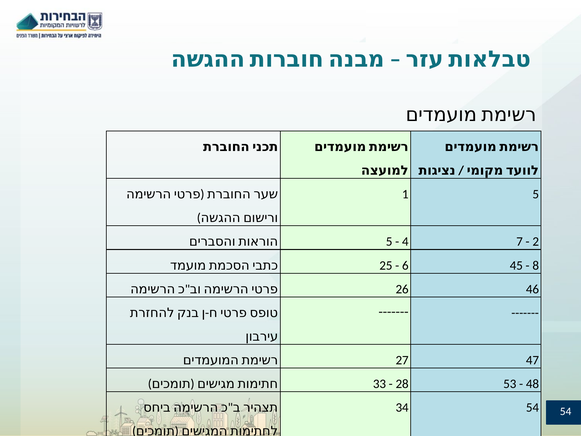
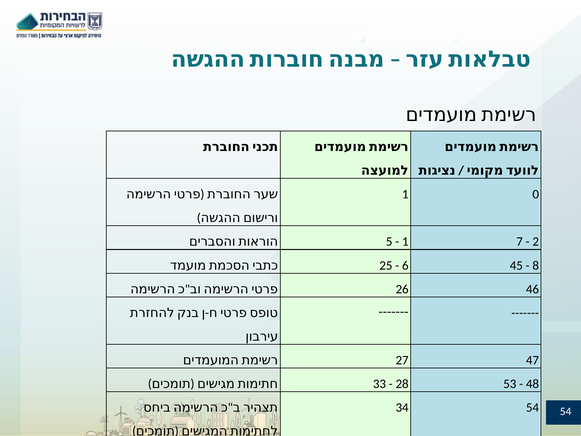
1 5: 5 -> 0 (536, 194)
4: 4 -> 1 (405, 242)
